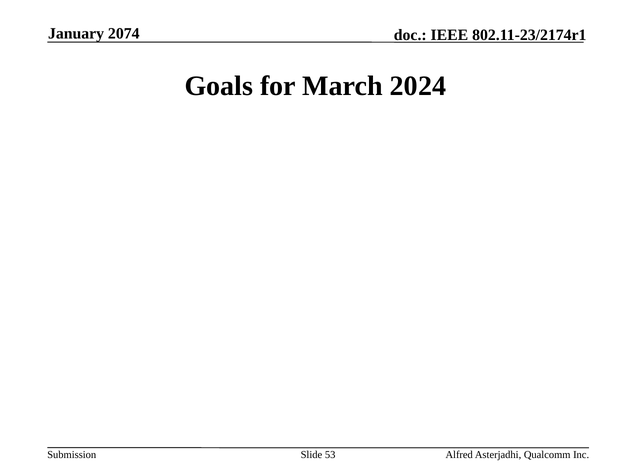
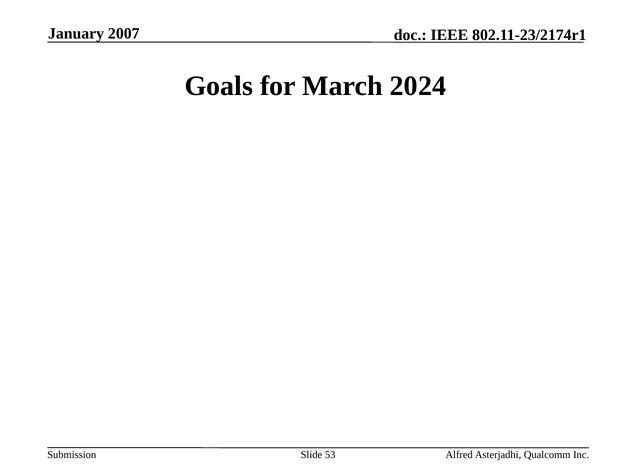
2074: 2074 -> 2007 (124, 33)
